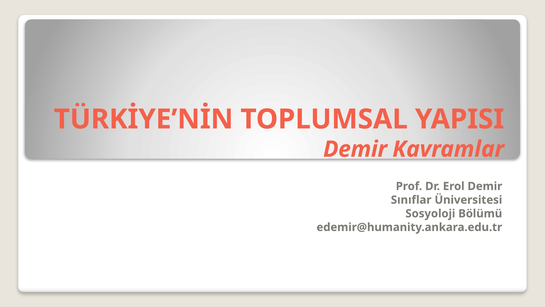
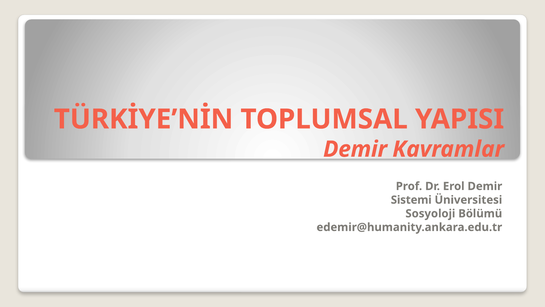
Sınıflar: Sınıflar -> Sistemi (411, 200)
